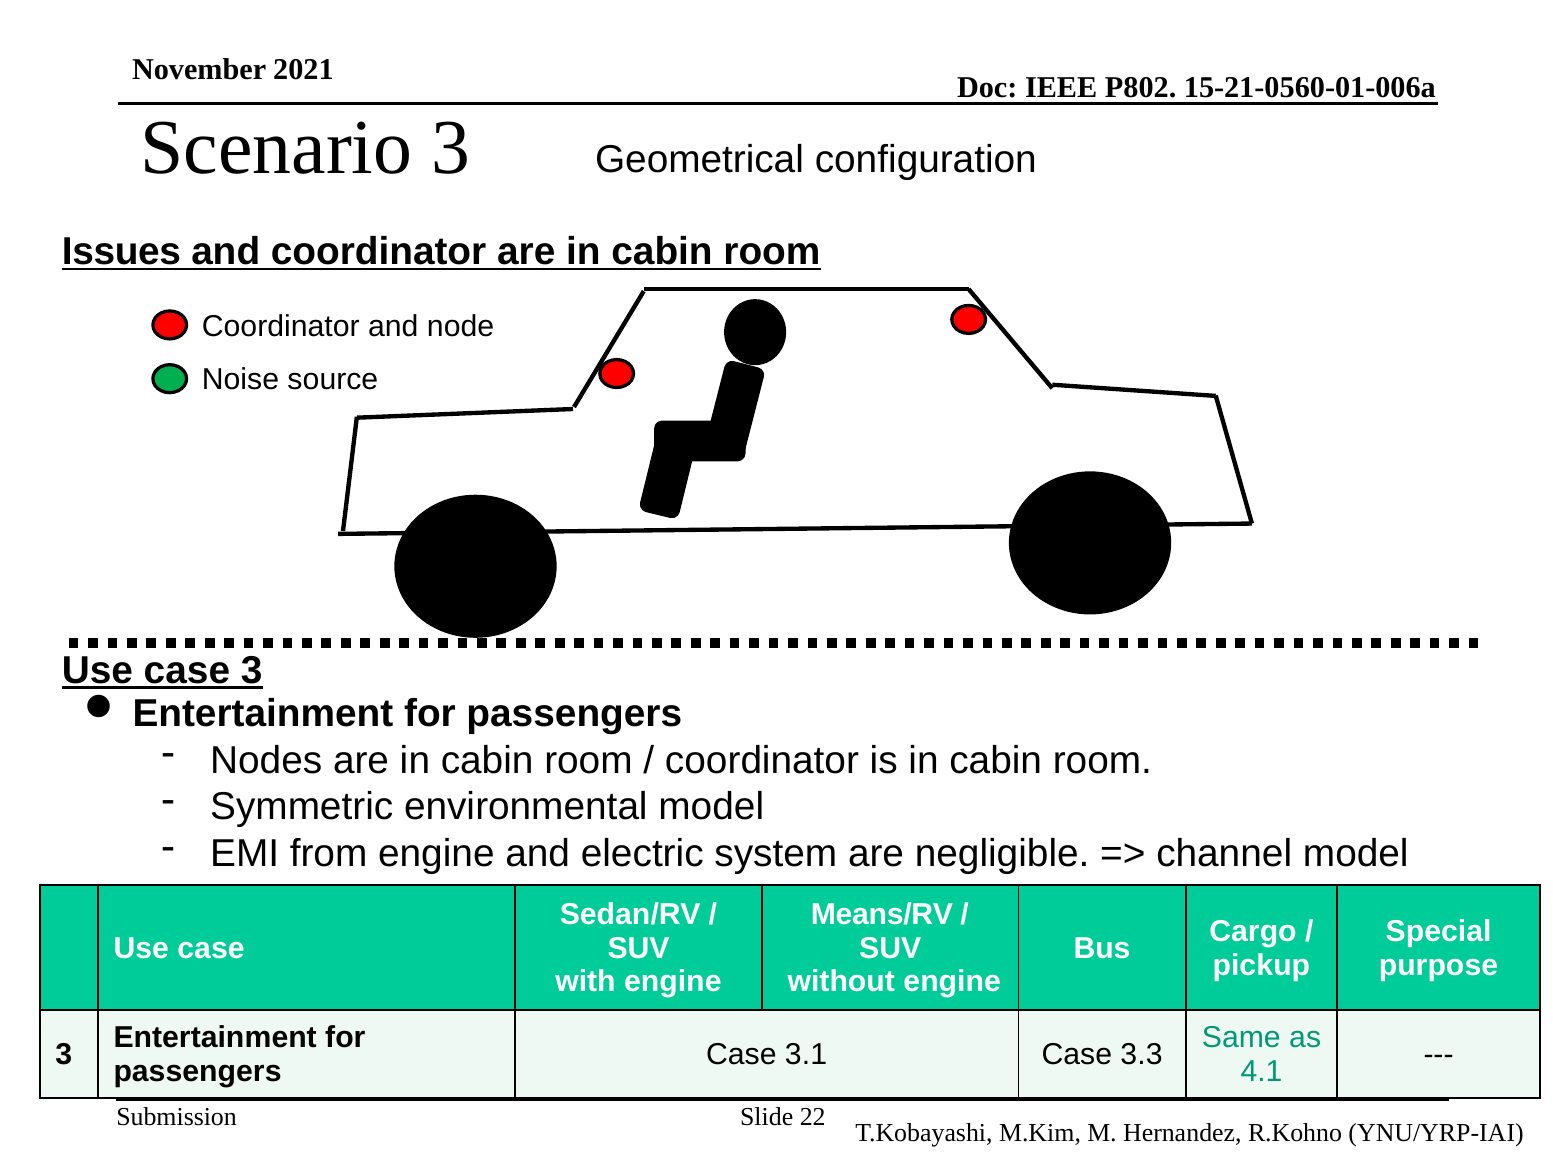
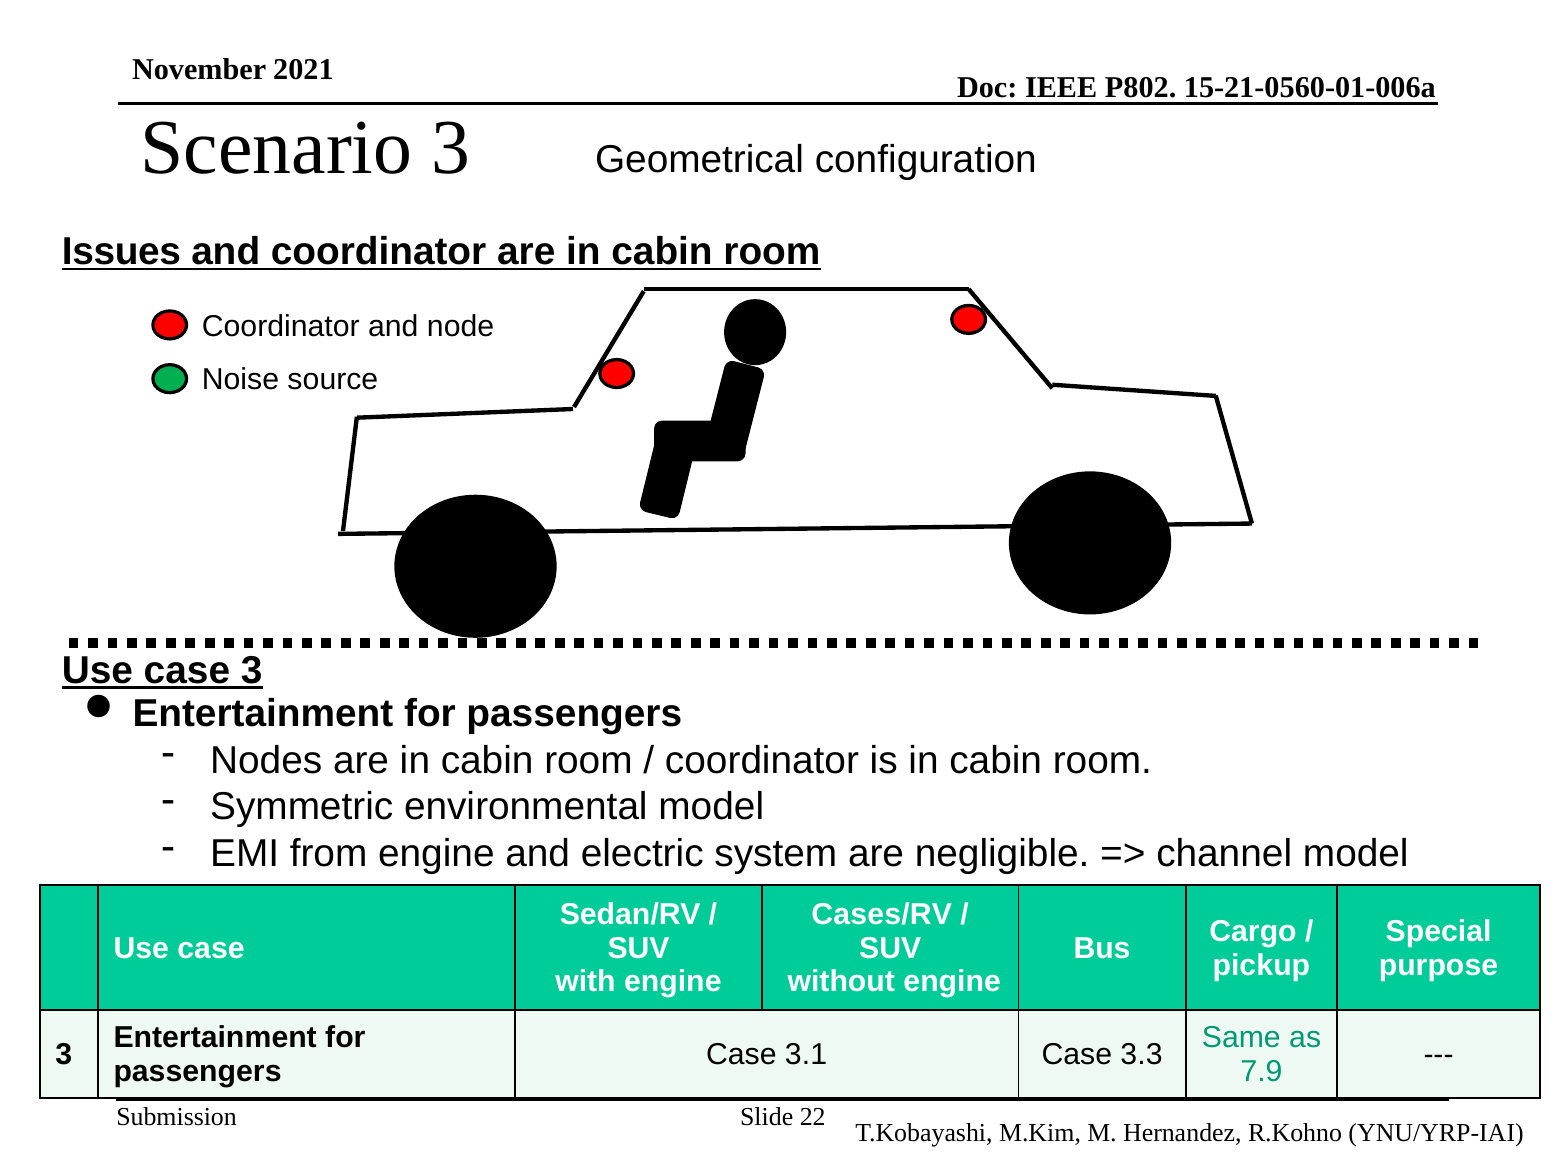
Means/RV: Means/RV -> Cases/RV (882, 914)
4.1: 4.1 -> 7.9 (1262, 1071)
